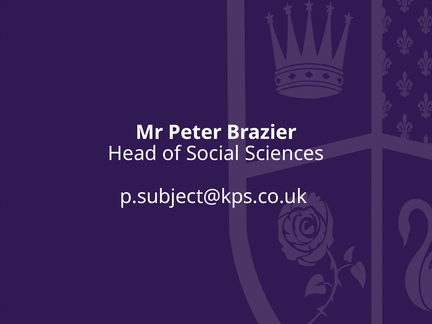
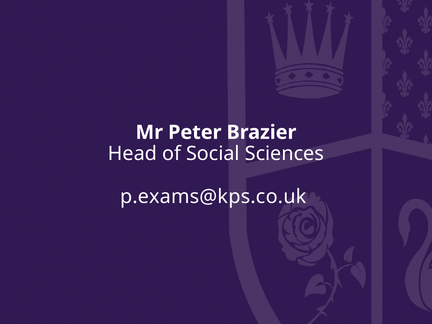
p.subject@kps.co.uk: p.subject@kps.co.uk -> p.exams@kps.co.uk (213, 197)
